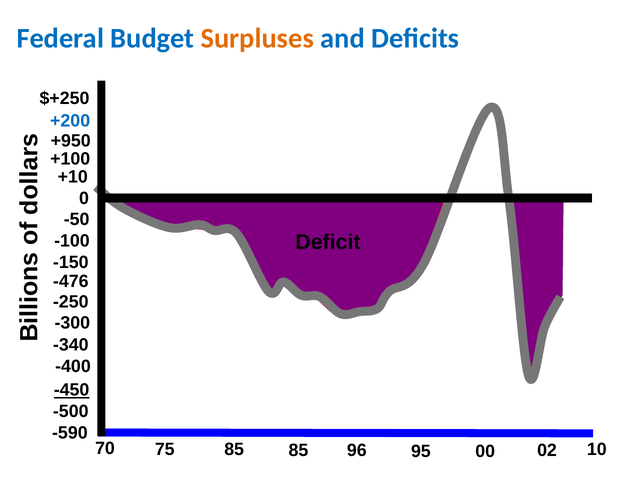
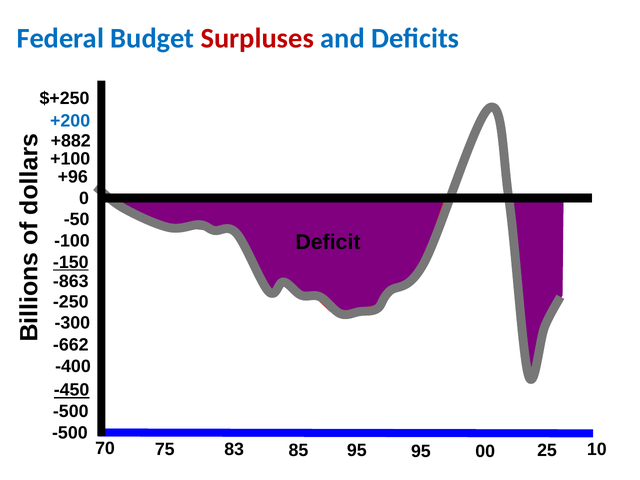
Surpluses colour: orange -> red (257, 38)
+950: +950 -> +882 (71, 141)
+10: +10 -> +96 (73, 177)
-150 underline: none -> present (71, 262)
-476: -476 -> -863 (71, 281)
-340: -340 -> -662 (71, 345)
-590: -590 -> -500 (70, 433)
75 85: 85 -> 83 (234, 450)
85 96: 96 -> 95 (357, 450)
02: 02 -> 25 (547, 450)
